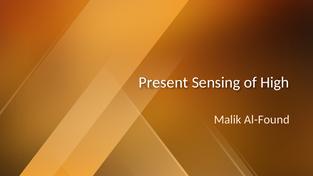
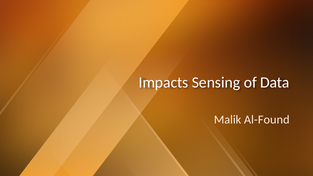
Present: Present -> Impacts (164, 83)
High: High -> Data (275, 83)
